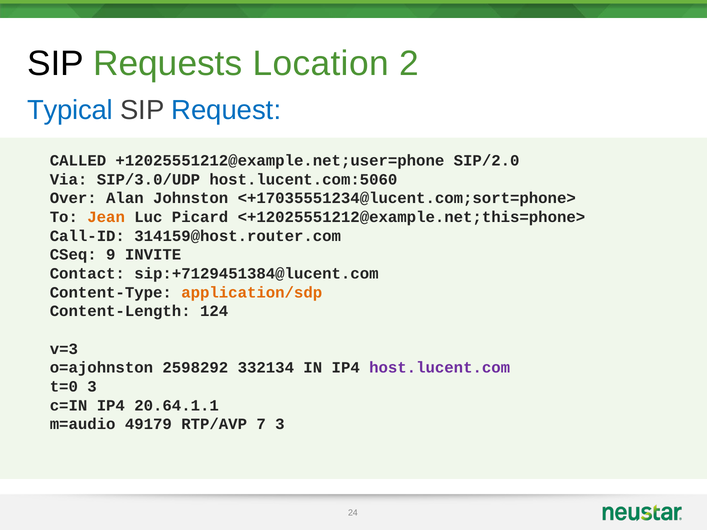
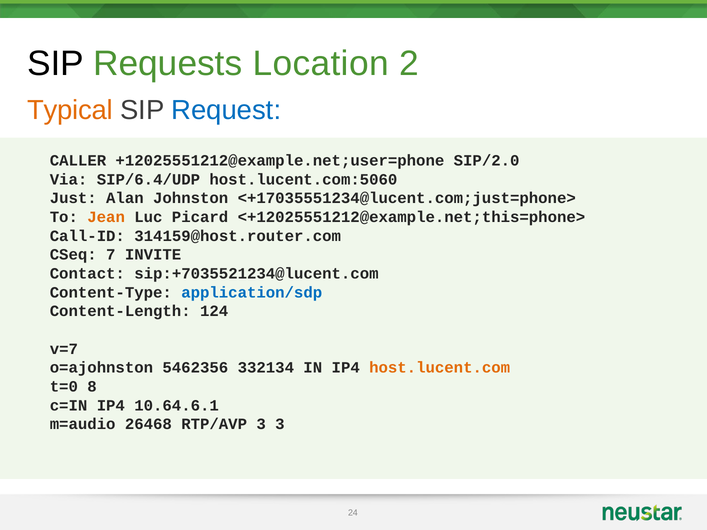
Typical colour: blue -> orange (70, 110)
CALLED: CALLED -> CALLER (78, 161)
SIP/3.0/UDP: SIP/3.0/UDP -> SIP/6.4/UDP (148, 179)
Over: Over -> Just (73, 198)
<+17035551234@lucent.com;sort=phone>: <+17035551234@lucent.com;sort=phone> -> <+17035551234@lucent.com;just=phone> (407, 198)
9: 9 -> 7 (111, 255)
sip:+7129451384@lucent.com: sip:+7129451384@lucent.com -> sip:+7035521234@lucent.com (256, 274)
application/sdp colour: orange -> blue (252, 293)
v=3: v=3 -> v=7 (64, 349)
2598292: 2598292 -> 5462356 (195, 368)
host.lucent.com colour: purple -> orange (440, 368)
t=0 3: 3 -> 8 (92, 387)
20.64.1.1: 20.64.1.1 -> 10.64.6.1 (177, 406)
49179: 49179 -> 26468 (148, 424)
RTP/AVP 7: 7 -> 3 (261, 424)
